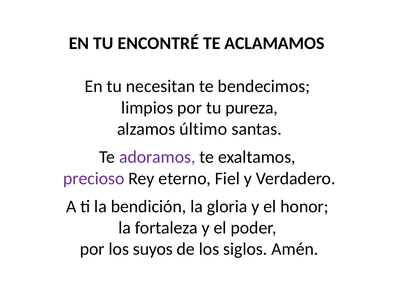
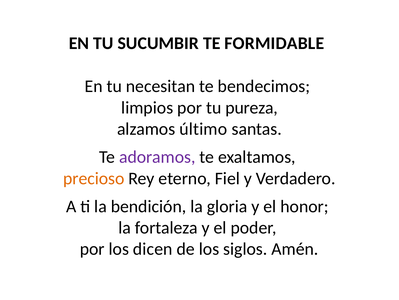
ENCONTRÉ: ENCONTRÉ -> SUCUMBIR (158, 43)
ACLAMAMOS: ACLAMAMOS -> FORMIDABLE (274, 43)
precioso colour: purple -> orange (94, 178)
suyos: suyos -> dicen (153, 248)
